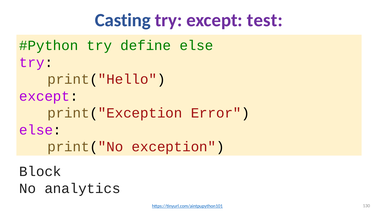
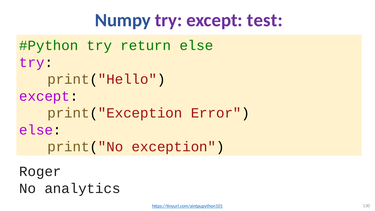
Casting: Casting -> Numpy (123, 20)
define: define -> return (146, 45)
Block: Block -> Roger (40, 171)
